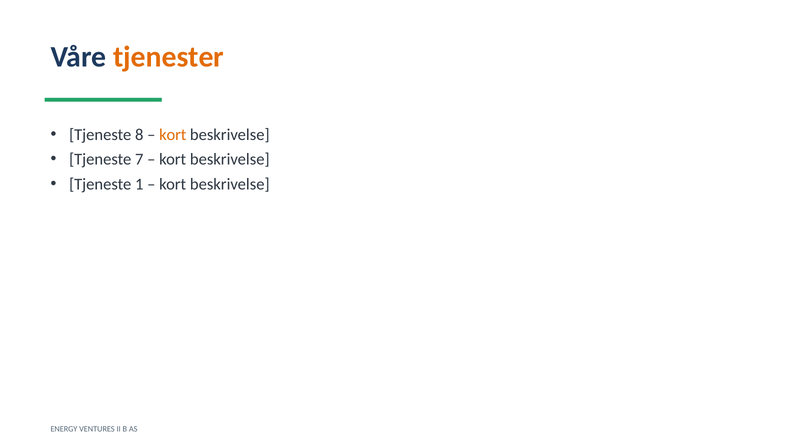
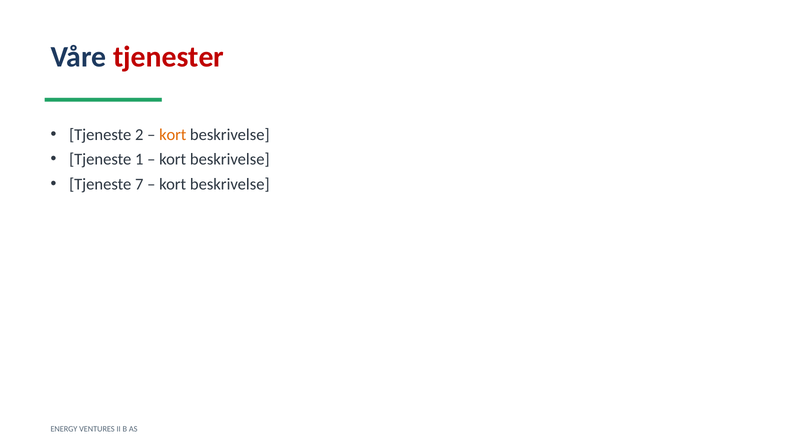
tjenester colour: orange -> red (169, 57)
8: 8 -> 2 (139, 134)
7: 7 -> 1 (139, 159)
1: 1 -> 7 (139, 184)
